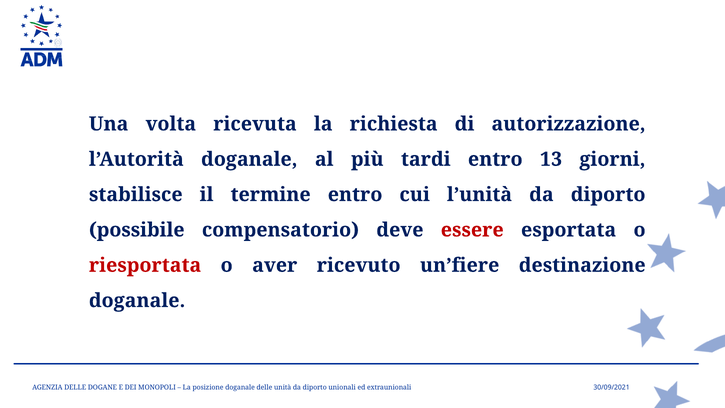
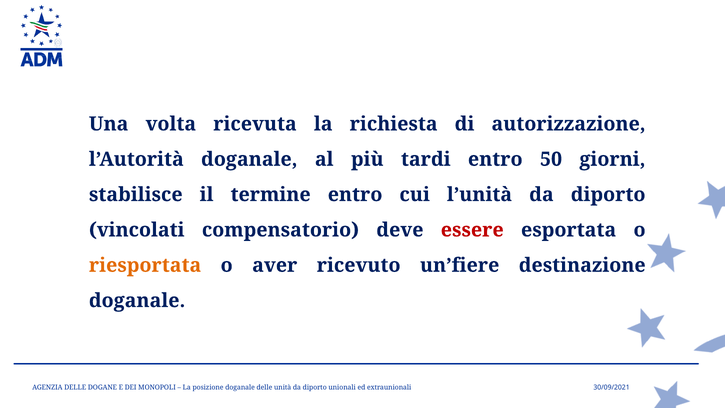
13: 13 -> 50 (551, 159)
possibile: possibile -> vincolati (137, 230)
riesportata colour: red -> orange (145, 265)
